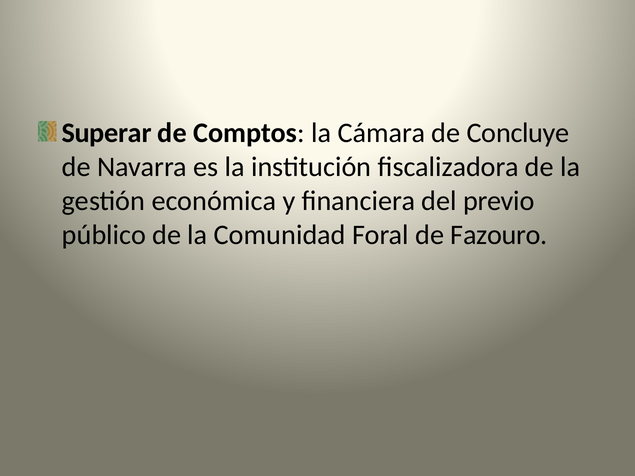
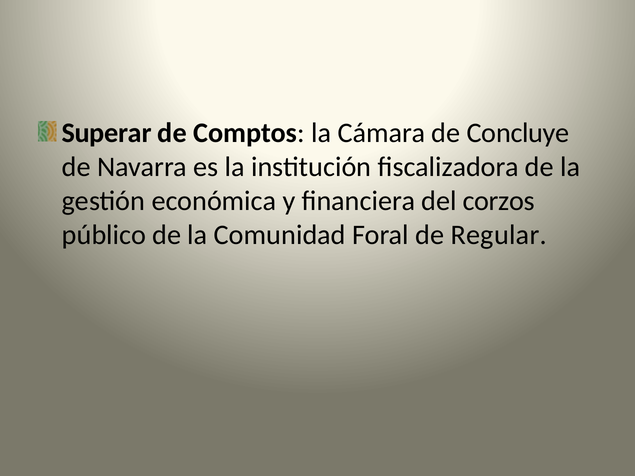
previo: previo -> corzos (499, 201)
Fazouro: Fazouro -> Regular (499, 235)
